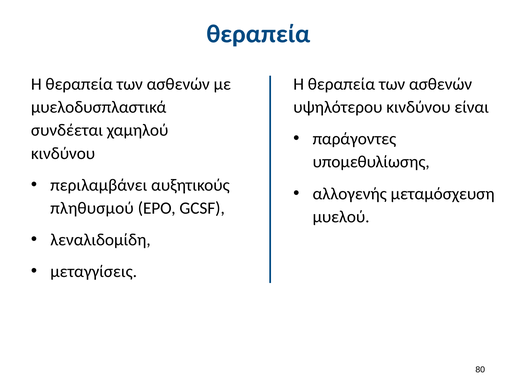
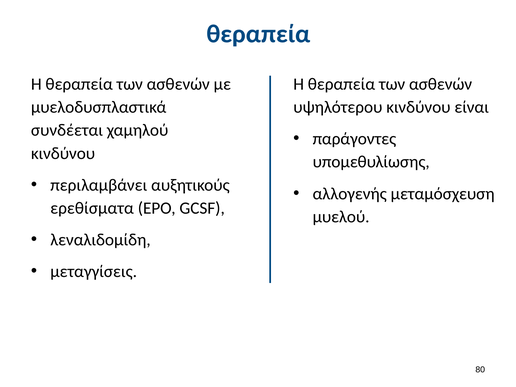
πληθυσμού: πληθυσμού -> ερεθίσματα (92, 208)
